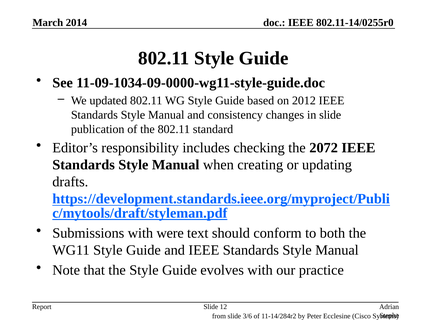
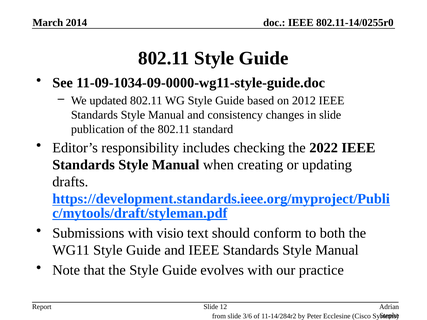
2072: 2072 -> 2022 (324, 148)
were: were -> visio (170, 233)
